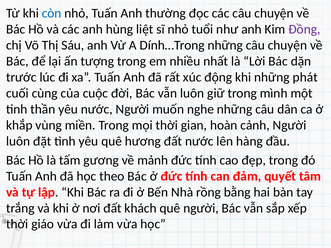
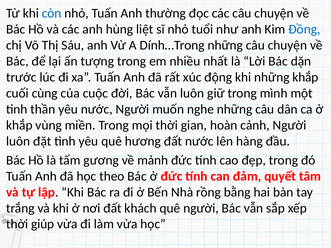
Đồng colour: purple -> blue (304, 29)
những phát: phát -> khắp (305, 77)
giáo: giáo -> giúp (43, 224)
